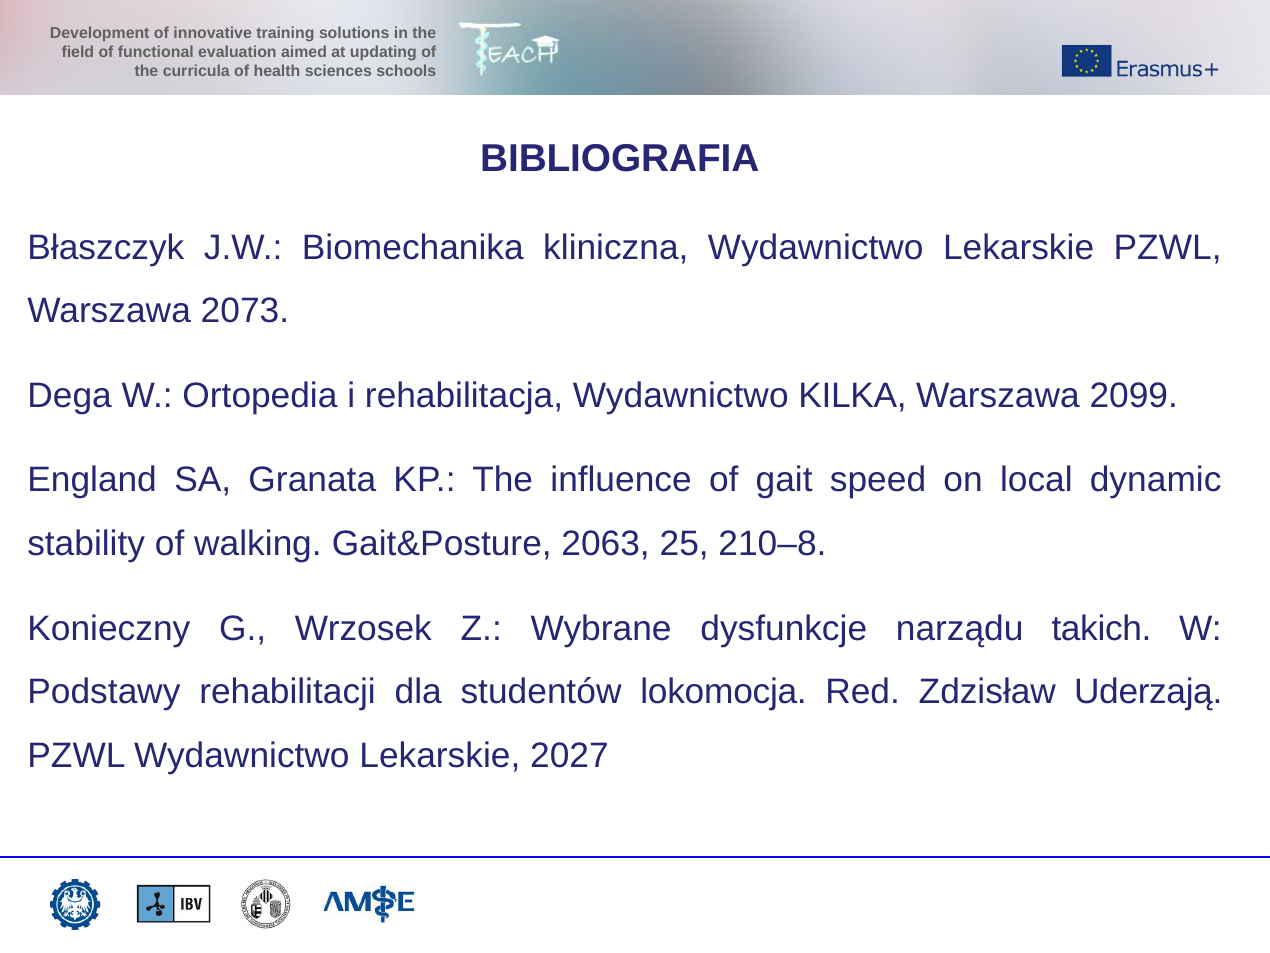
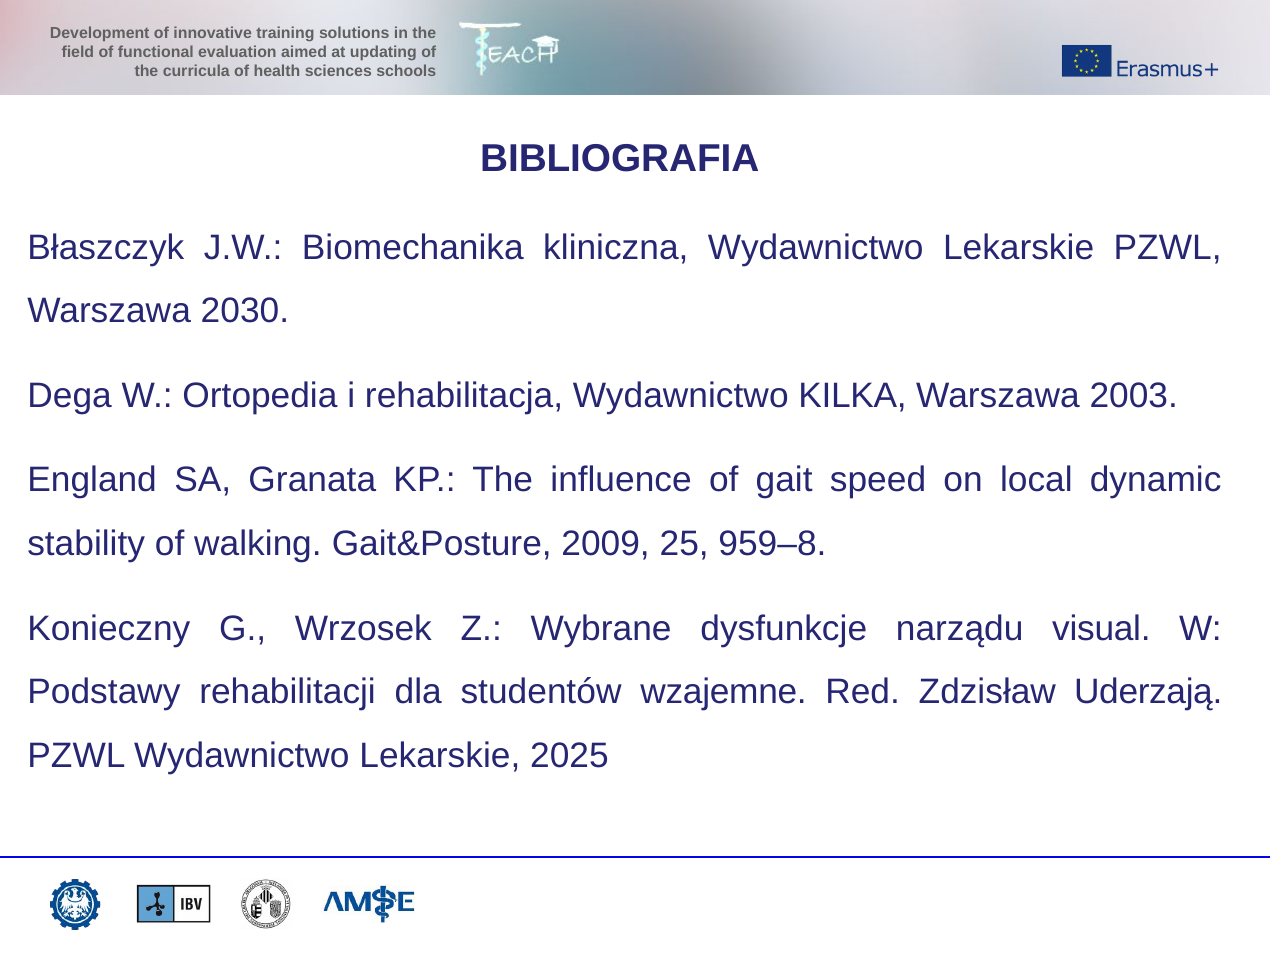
2073: 2073 -> 2030 (245, 311)
2099: 2099 -> 2003 (1134, 395)
2063: 2063 -> 2009 (606, 544)
210–8: 210–8 -> 959–8 (772, 544)
takich: takich -> visual (1101, 628)
lokomocja: lokomocja -> wzajemne (724, 692)
2027: 2027 -> 2025 (569, 755)
